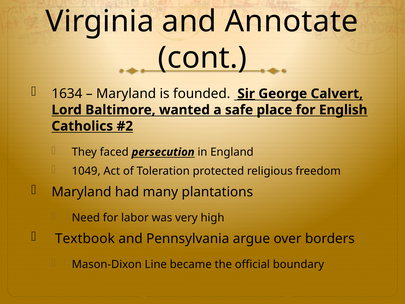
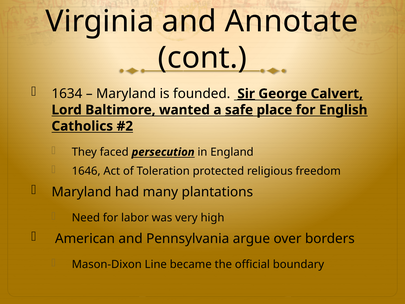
safe underline: none -> present (239, 110)
1049: 1049 -> 1646 (86, 171)
Textbook: Textbook -> American (85, 238)
